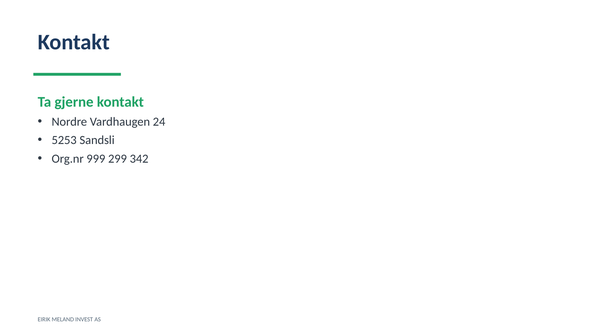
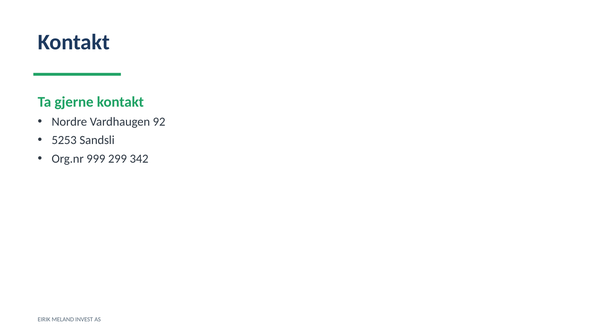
24: 24 -> 92 (159, 122)
